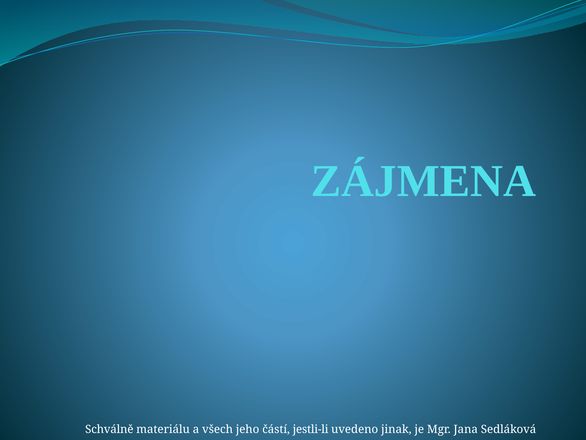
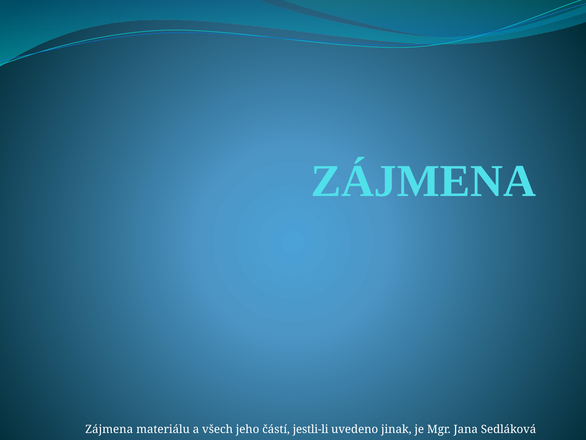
Schválně: Schválně -> Zájmena (109, 429)
